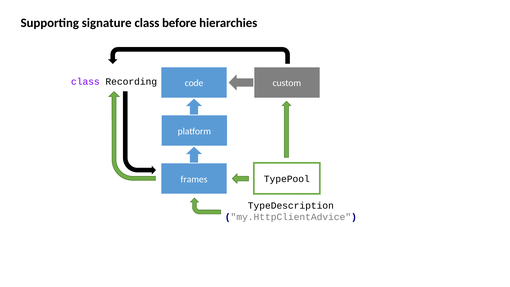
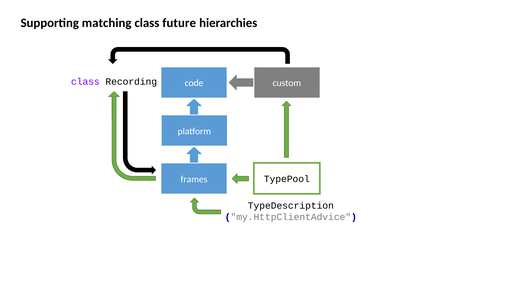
signature: signature -> matching (107, 23)
before: before -> future (179, 23)
